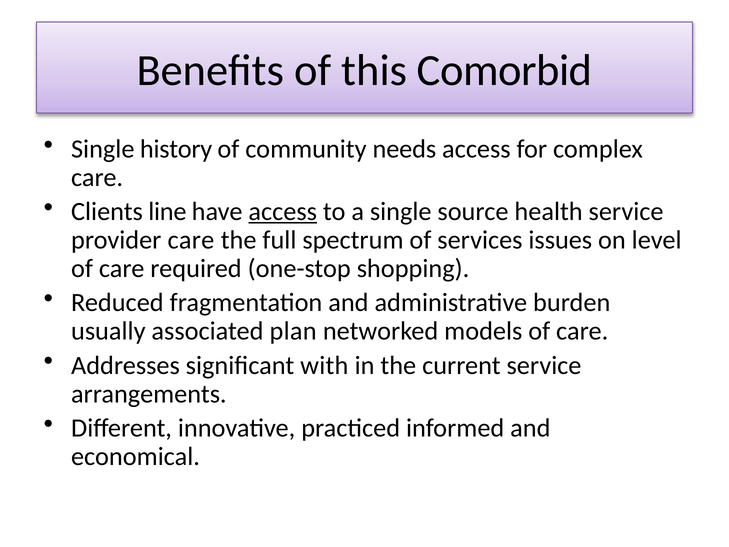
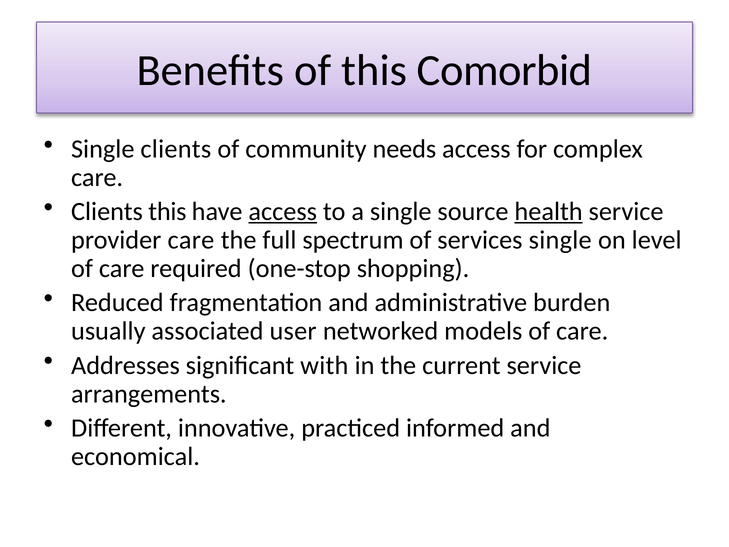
Single history: history -> clients (176, 149)
Clients line: line -> this (167, 212)
health underline: none -> present (549, 212)
services issues: issues -> single (560, 240)
plan: plan -> user (293, 331)
